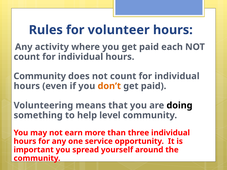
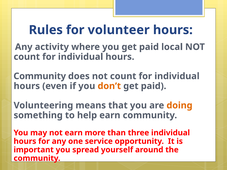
each: each -> local (172, 47)
doing colour: black -> orange (179, 106)
help level: level -> earn (110, 115)
